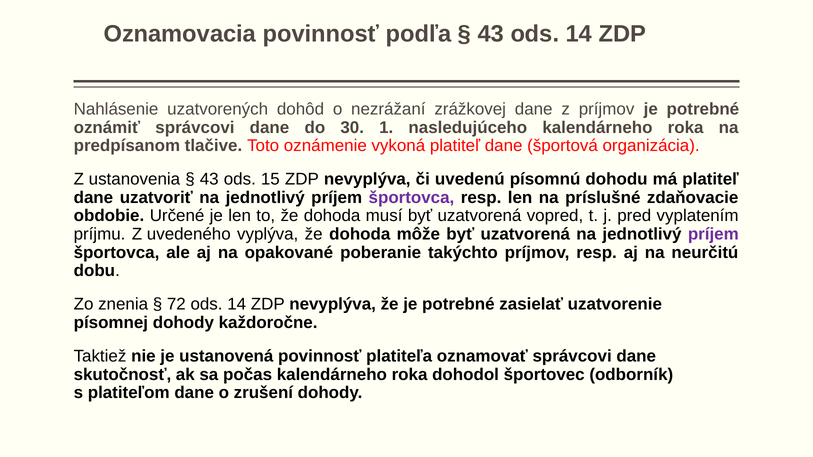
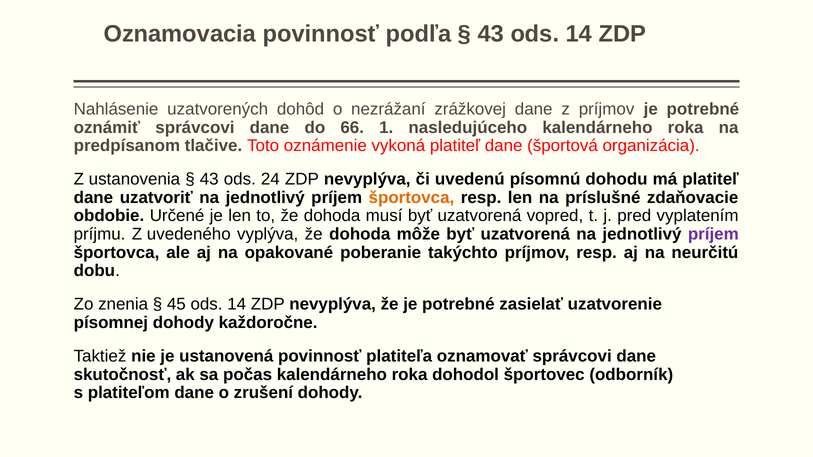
30: 30 -> 66 (352, 128)
15: 15 -> 24 (270, 179)
športovca colour: purple -> orange (411, 198)
72: 72 -> 45 (176, 305)
